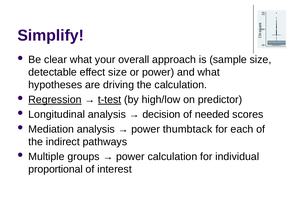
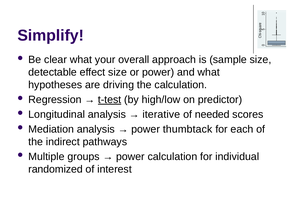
Regression underline: present -> none (55, 99)
decision: decision -> iterative (161, 114)
proportional: proportional -> randomized (56, 169)
